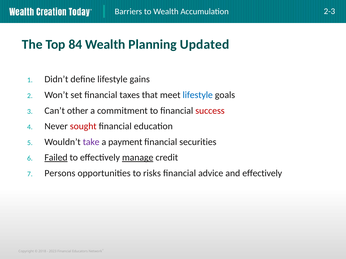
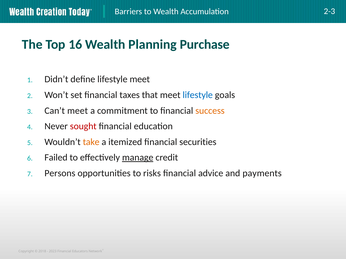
84: 84 -> 16 (75, 45)
Updated: Updated -> Purchase (205, 45)
lifestyle gains: gains -> meet (140, 79)
Can’t other: other -> meet (78, 111)
success colour: red -> orange (210, 111)
take colour: purple -> orange (91, 142)
payment: payment -> itemized (125, 142)
Failed underline: present -> none (56, 158)
and effectively: effectively -> payments (262, 173)
